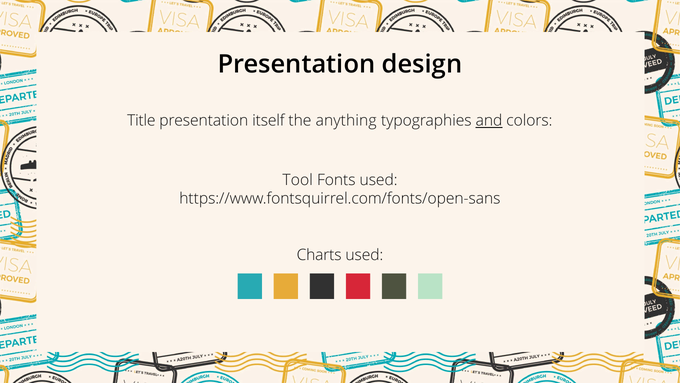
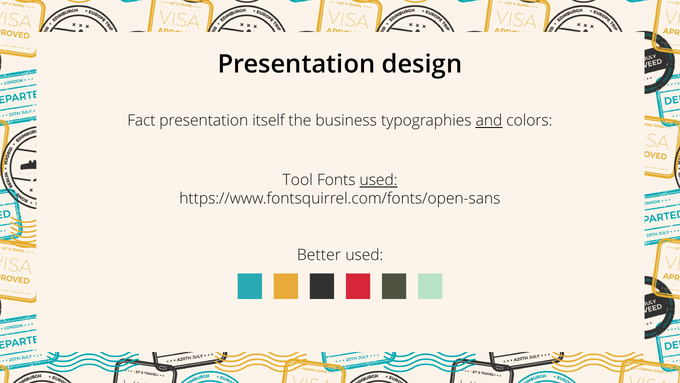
Title: Title -> Fact (141, 121)
anything: anything -> business (346, 121)
used underline: none -> present (379, 180)
Charts: Charts -> Better (319, 255)
